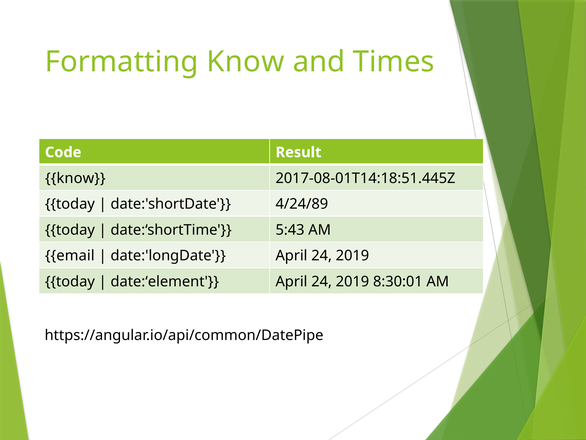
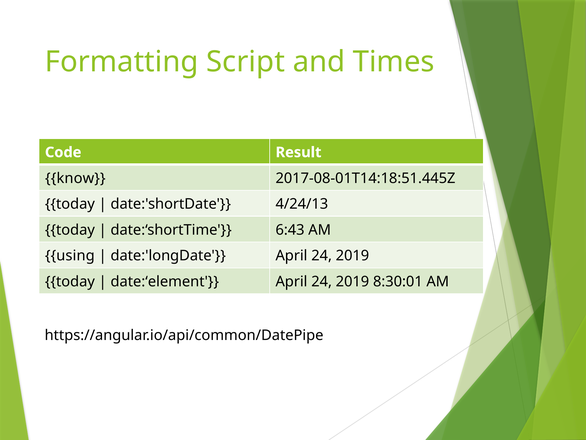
Formatting Know: Know -> Script (246, 62)
4/24/89: 4/24/89 -> 4/24/13 (302, 204)
5:43: 5:43 -> 6:43 (290, 230)
email: email -> using (70, 255)
